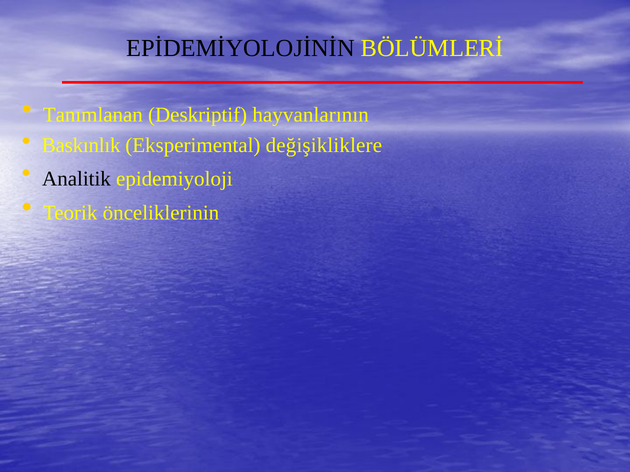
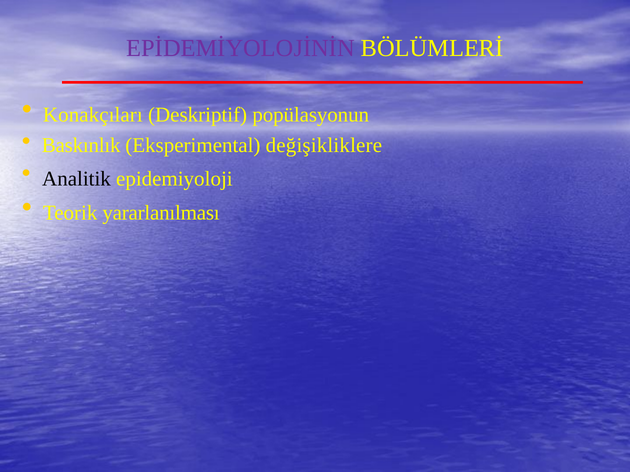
EPİDEMİYOLOJİNİN colour: black -> purple (241, 48)
Tanımlanan: Tanımlanan -> Konakçıları (93, 115)
hayvanlarının: hayvanlarının -> popülasyonun (311, 115)
önceliklerinin: önceliklerinin -> yararlanılması (161, 213)
